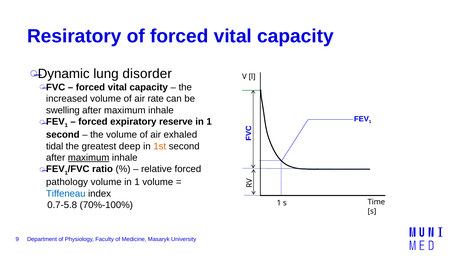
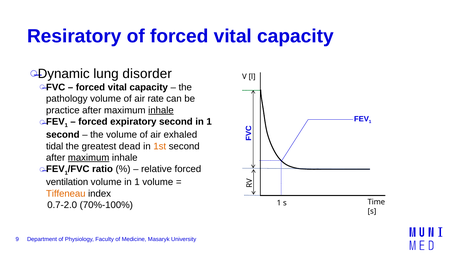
increased: increased -> pathology (67, 99)
swelling: swelling -> practice (63, 110)
inhale underline: none -> present (161, 110)
expiratory reserve: reserve -> second (176, 122)
deep: deep -> dead (130, 146)
pathology: pathology -> ventilation (67, 182)
Tiffeneau colour: blue -> orange (66, 194)
0.7-5.8: 0.7-5.8 -> 0.7-2.0 (62, 205)
